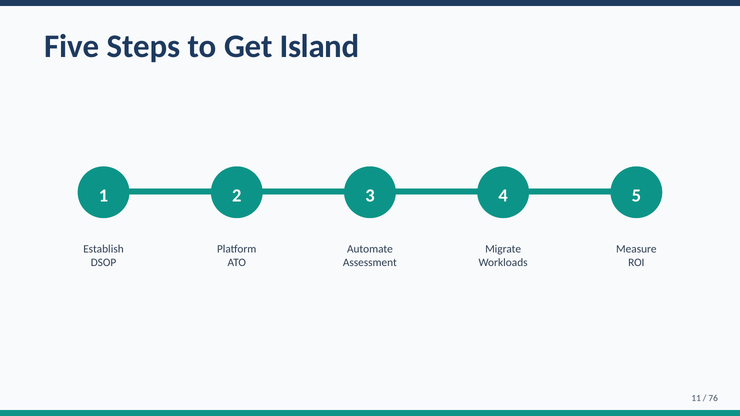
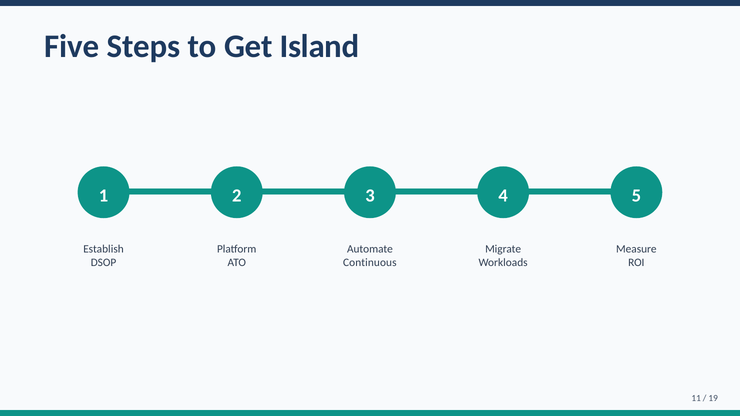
Assessment: Assessment -> Continuous (370, 263)
76: 76 -> 19 (713, 398)
